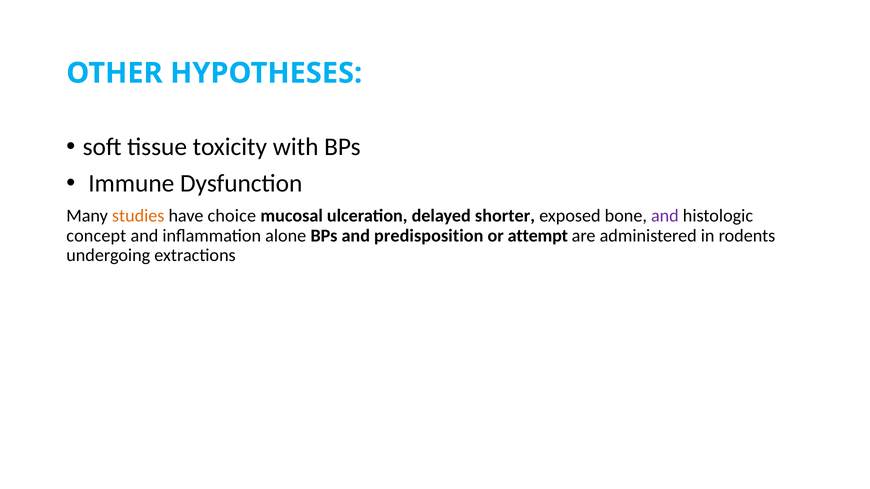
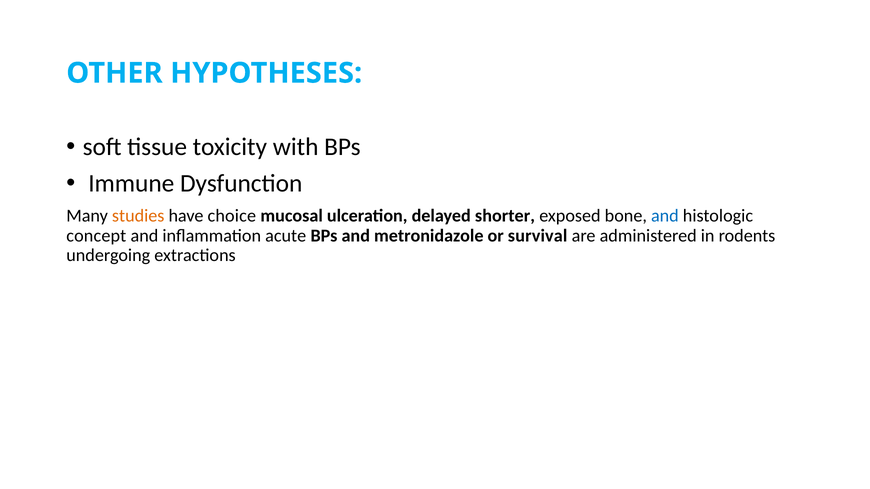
and colour: purple -> blue (665, 216)
alone: alone -> acute (286, 236)
predisposition: predisposition -> metronidazole (429, 236)
attempt: attempt -> survival (538, 236)
